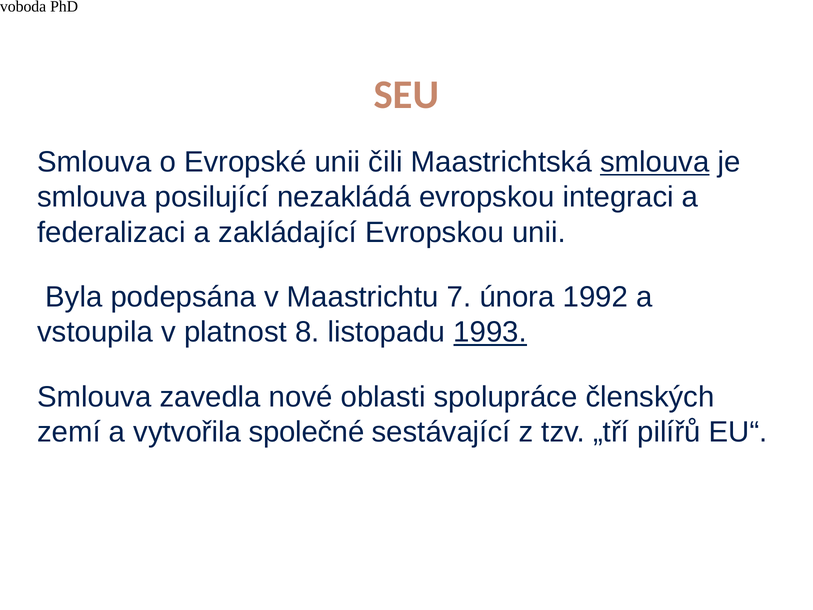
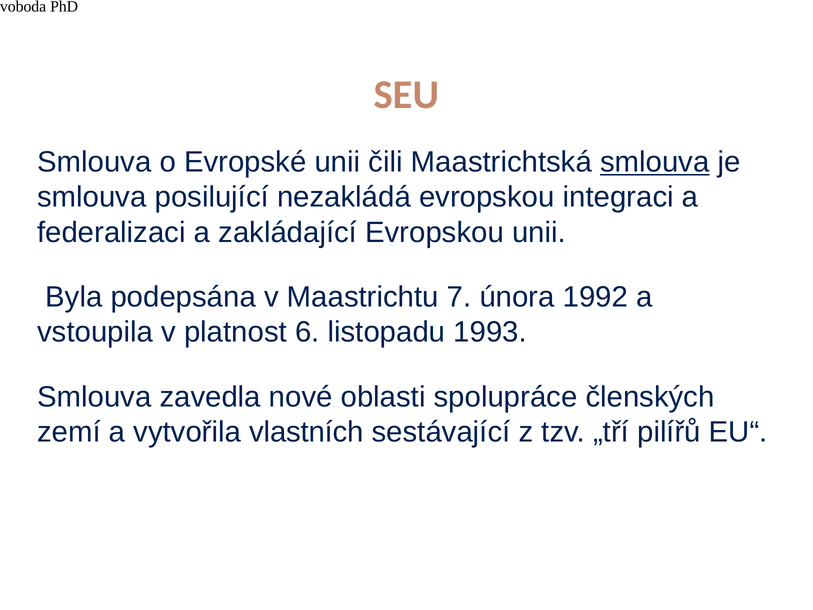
8: 8 -> 6 (307, 332)
1993 underline: present -> none (490, 332)
společné: společné -> vlastních (307, 432)
